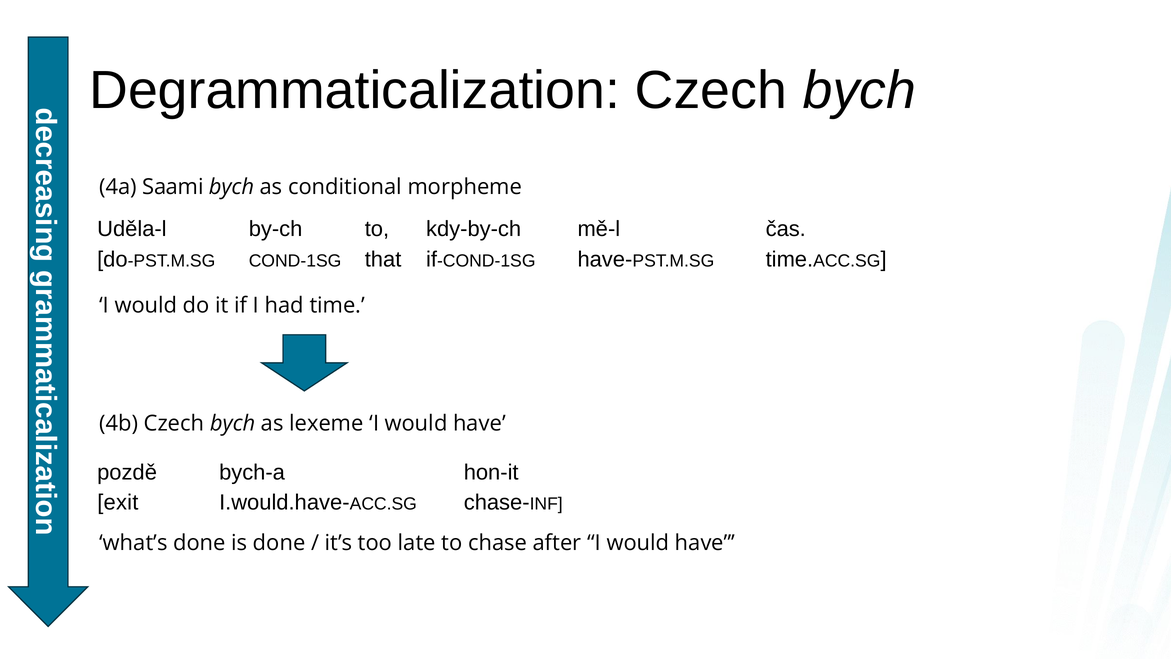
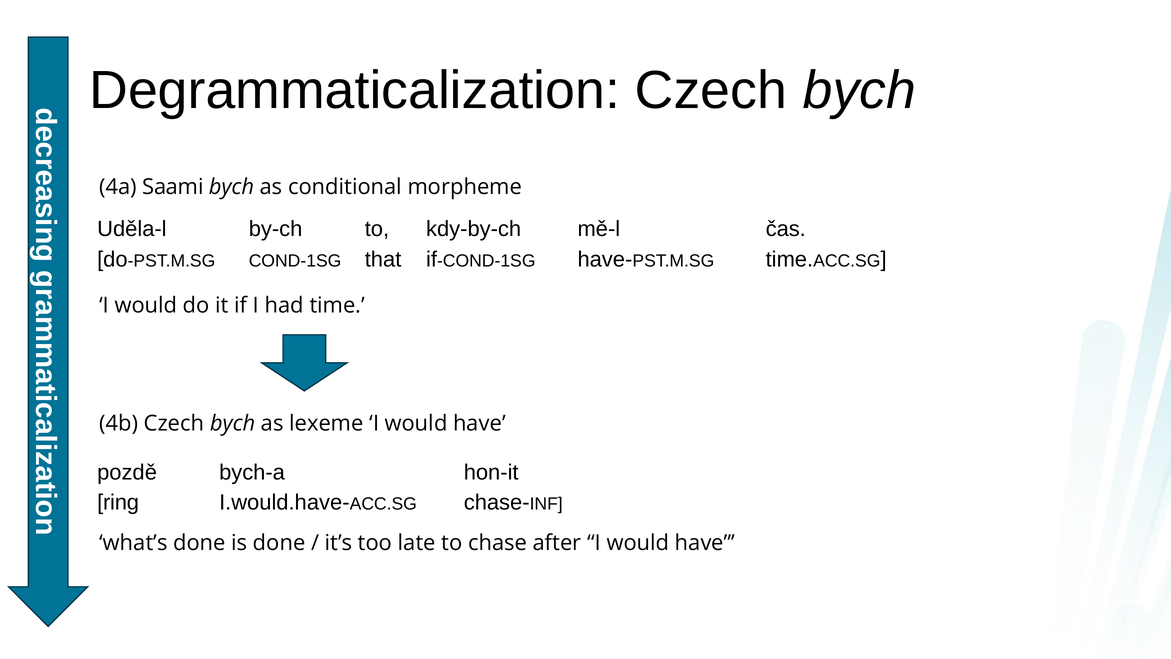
exit: exit -> ring (118, 502)
